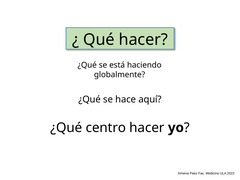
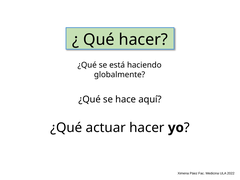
centro: centro -> actuar (106, 128)
